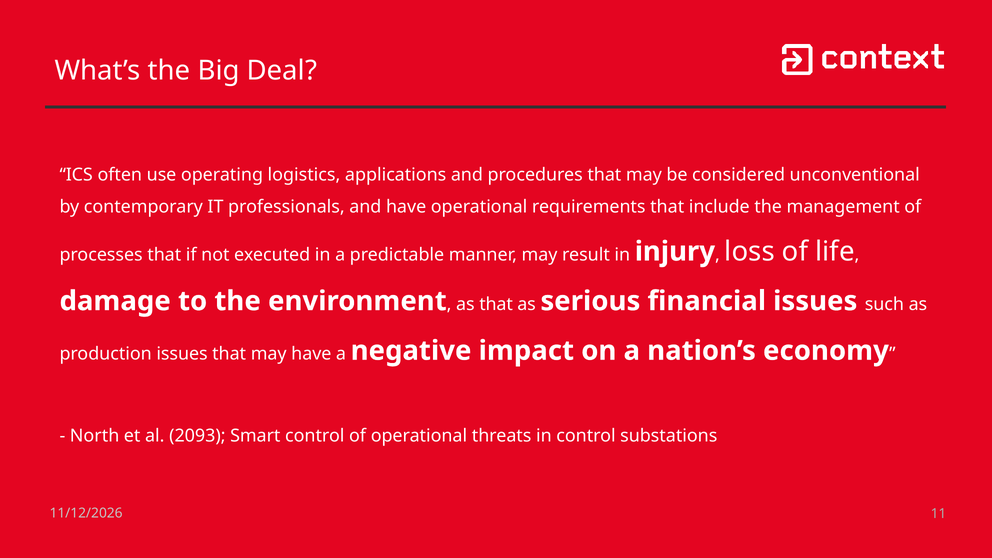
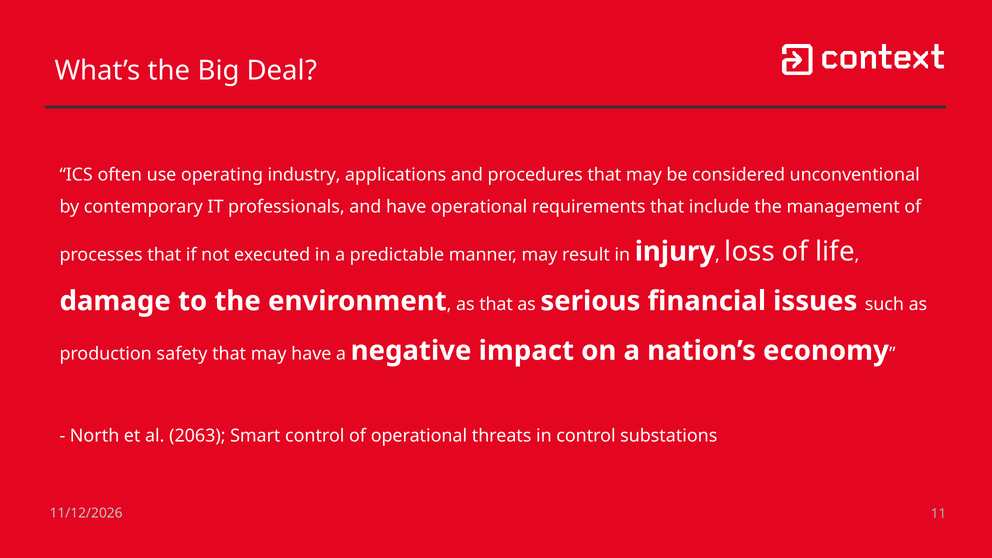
logistics: logistics -> industry (304, 175)
production issues: issues -> safety (182, 354)
2093: 2093 -> 2063 (197, 436)
